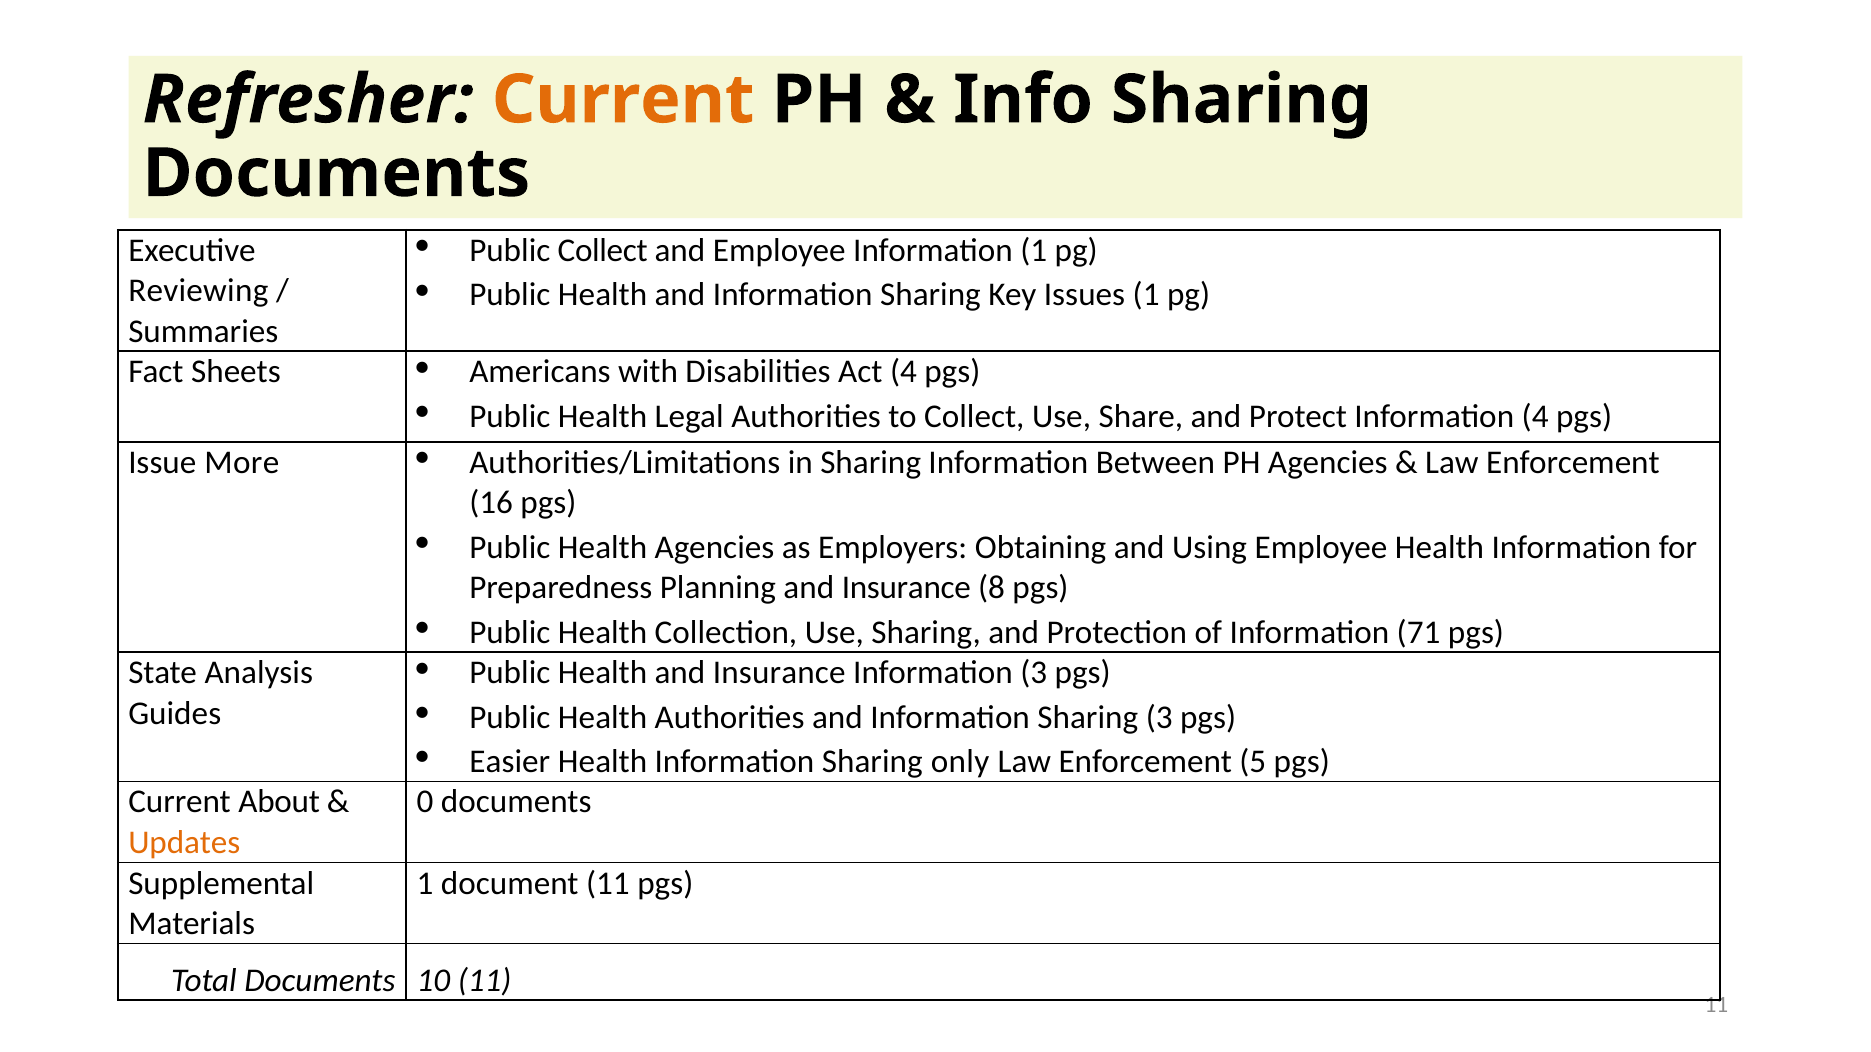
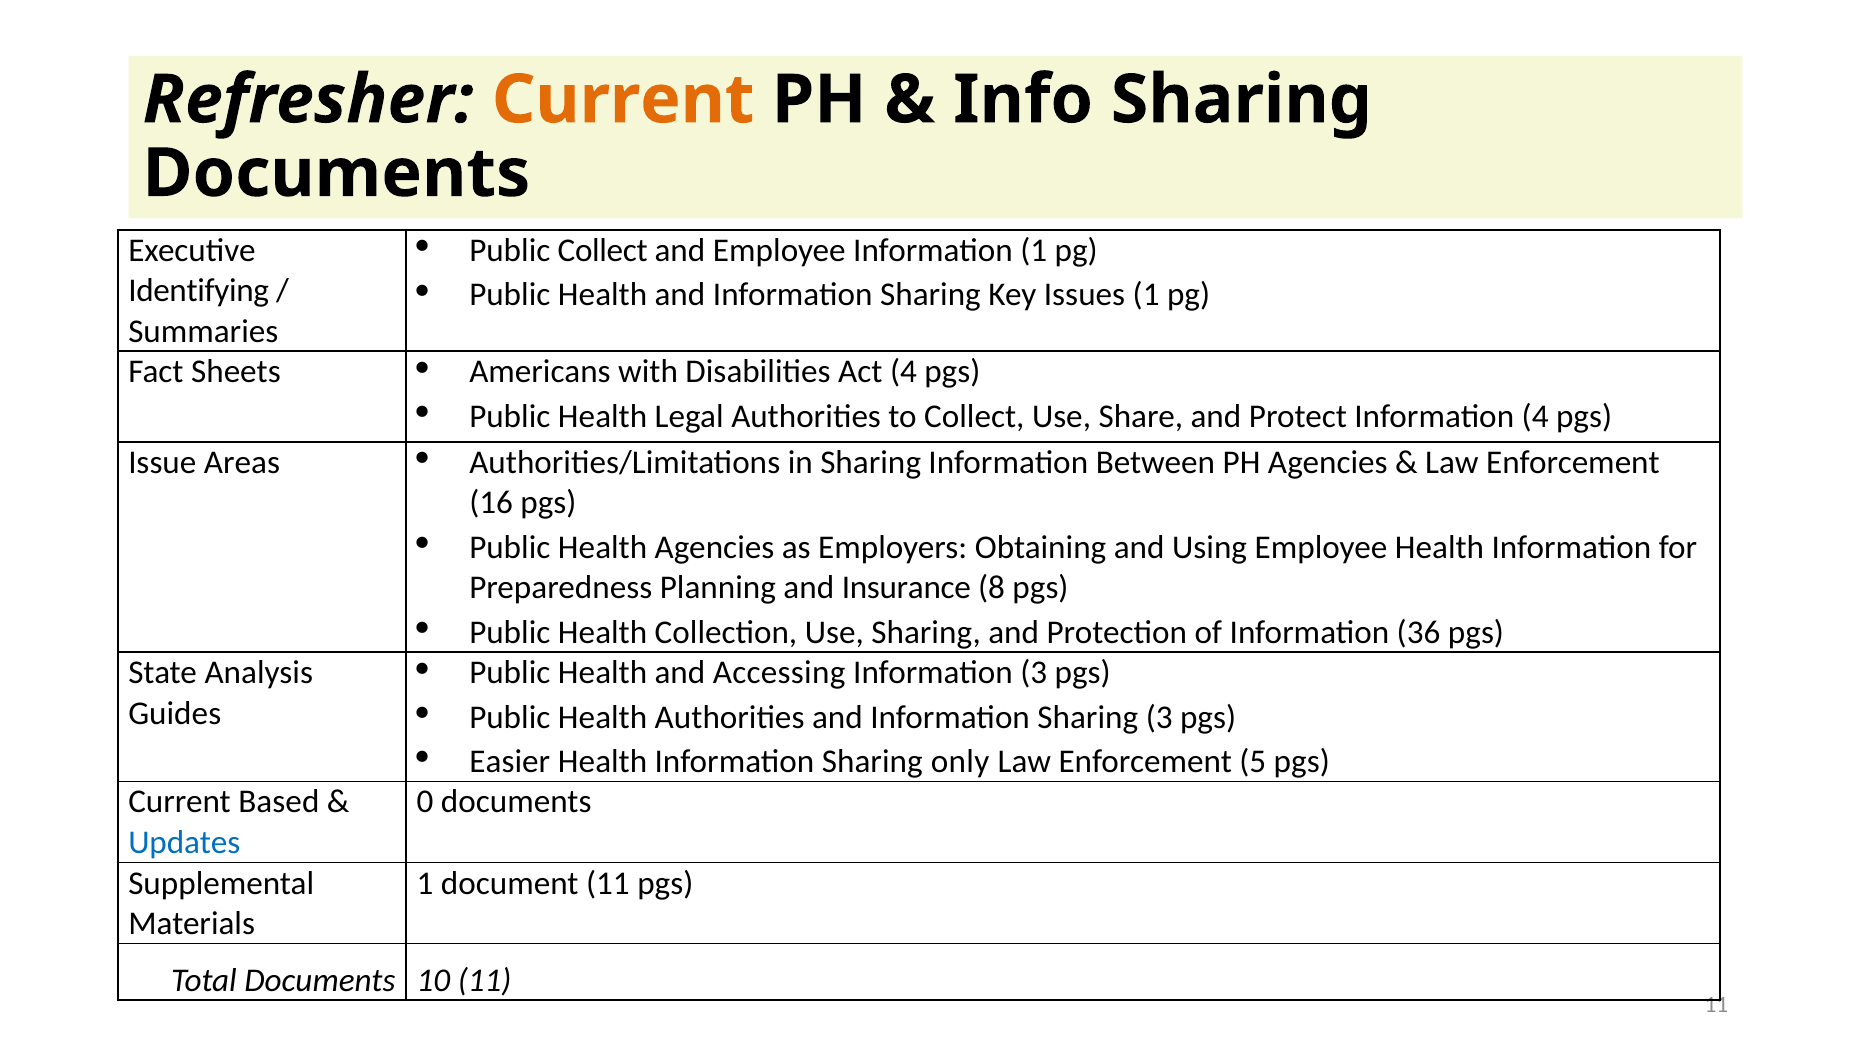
Reviewing: Reviewing -> Identifying (199, 291)
More: More -> Areas (242, 463)
71: 71 -> 36 (1419, 632)
Health and Insurance: Insurance -> Accessing (779, 673)
About: About -> Based (279, 802)
Updates colour: orange -> blue (184, 843)
